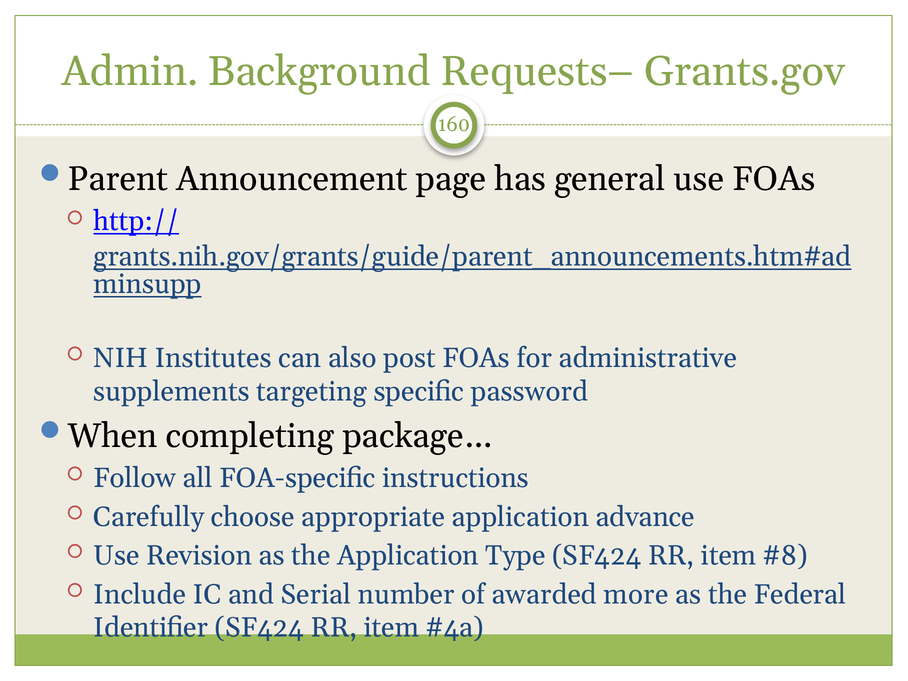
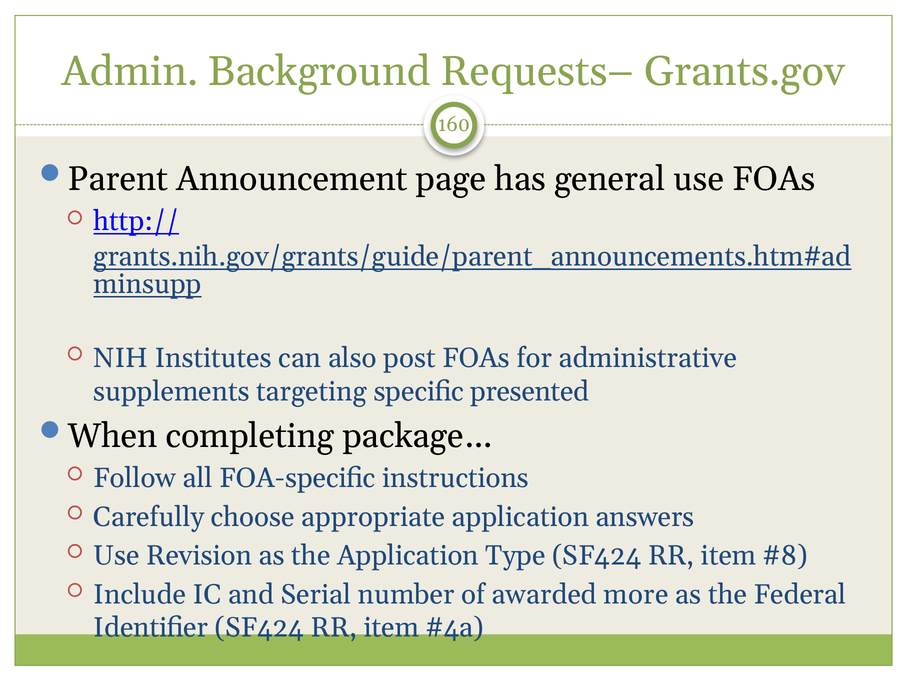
password: password -> presented (530, 392)
advance: advance -> answers (645, 517)
